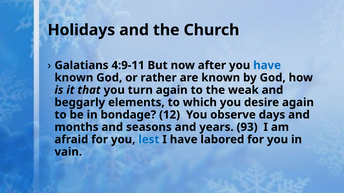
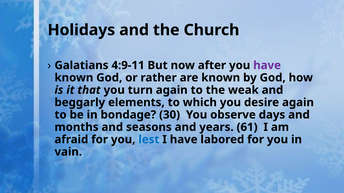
have colour: blue -> purple (267, 65)
12: 12 -> 30 (170, 115)
93: 93 -> 61 (247, 127)
